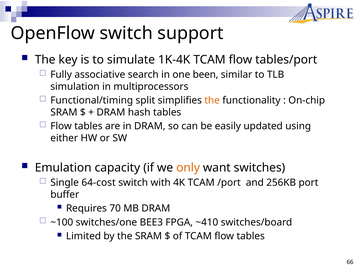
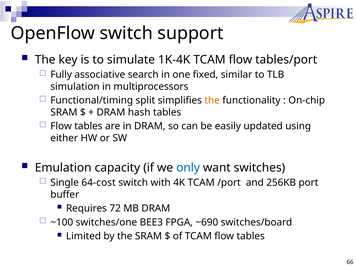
been: been -> fixed (206, 75)
only colour: orange -> blue (188, 168)
70: 70 -> 72 (115, 208)
~410: ~410 -> ~690 (207, 222)
